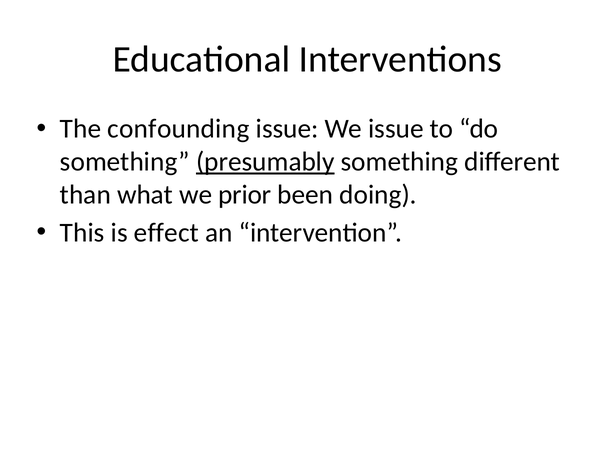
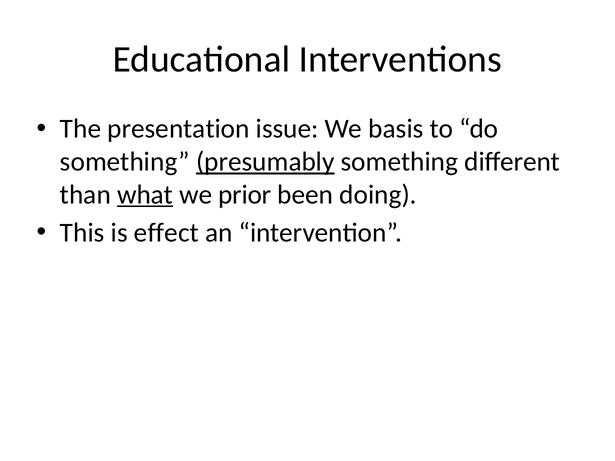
confounding: confounding -> presentation (179, 129)
We issue: issue -> basis (396, 129)
what underline: none -> present (145, 195)
